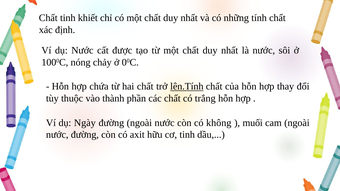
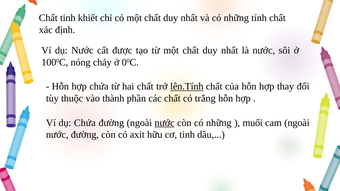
dụ Ngày: Ngày -> Chứa (85, 123)
nước underline: none -> present (165, 123)
còn có không: không -> những (219, 123)
